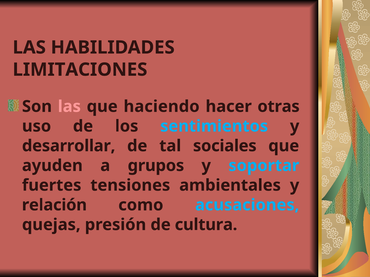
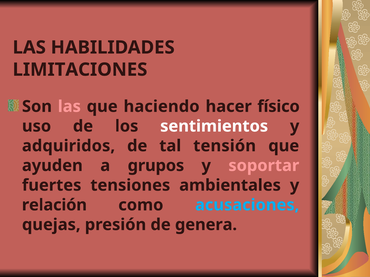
otras: otras -> físico (279, 107)
sentimientos colour: light blue -> white (214, 126)
desarrollar: desarrollar -> adquiridos (69, 146)
sociales: sociales -> tensión (225, 146)
soportar colour: light blue -> pink (264, 166)
cultura: cultura -> genera (206, 225)
